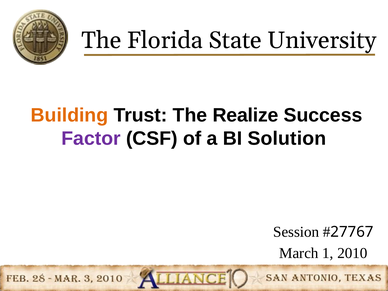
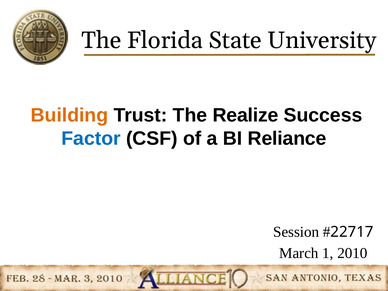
Factor colour: purple -> blue (91, 138)
Solution: Solution -> Reliance (287, 138)
27767: 27767 -> 22717 (352, 232)
